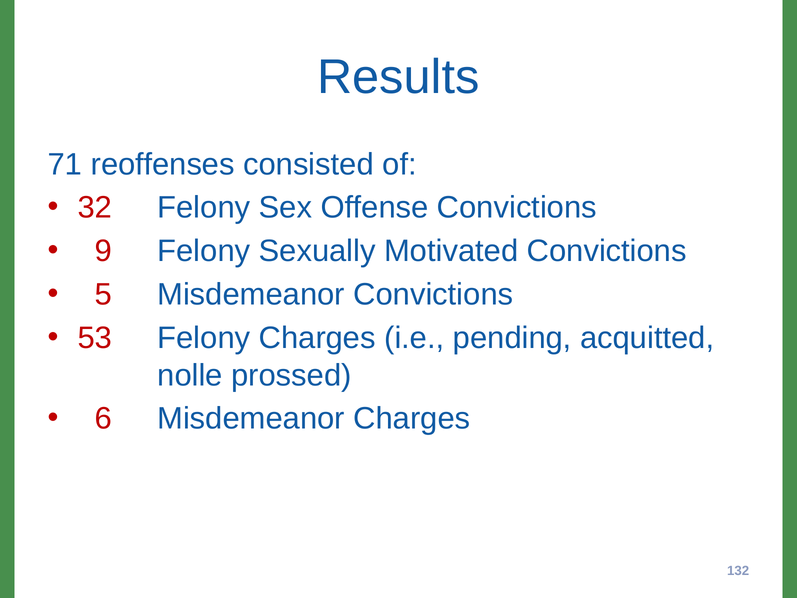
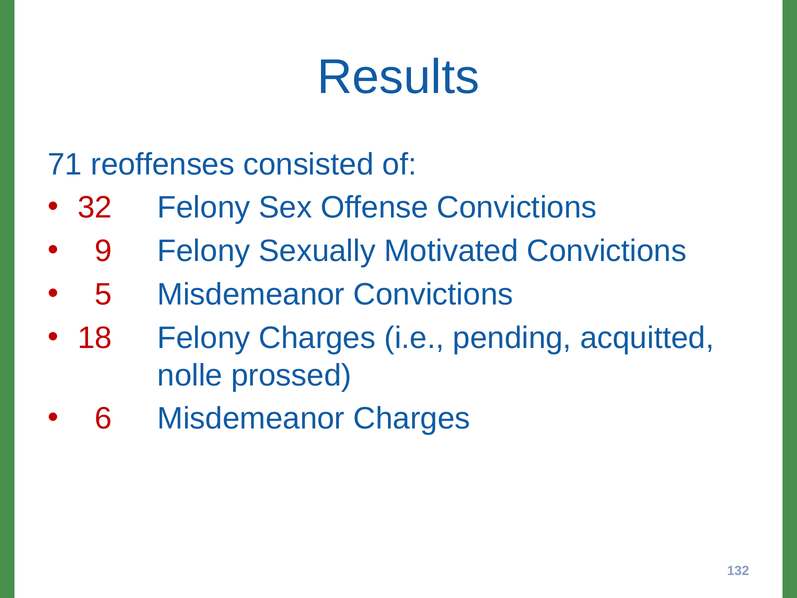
53: 53 -> 18 (95, 338)
